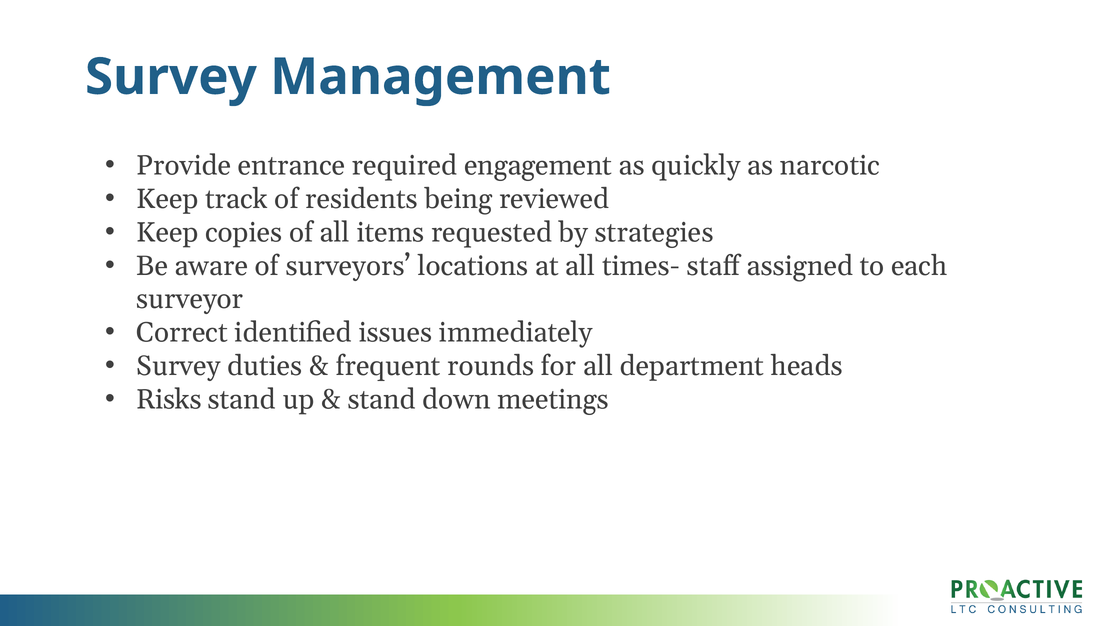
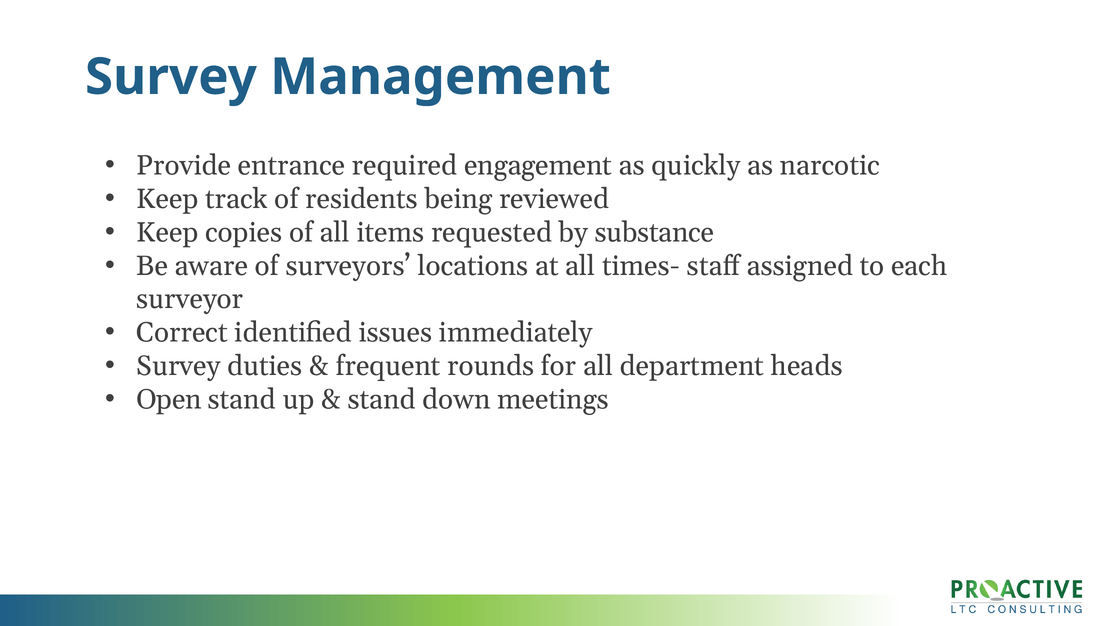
strategies: strategies -> substance (654, 233)
Risks: Risks -> Open (169, 400)
